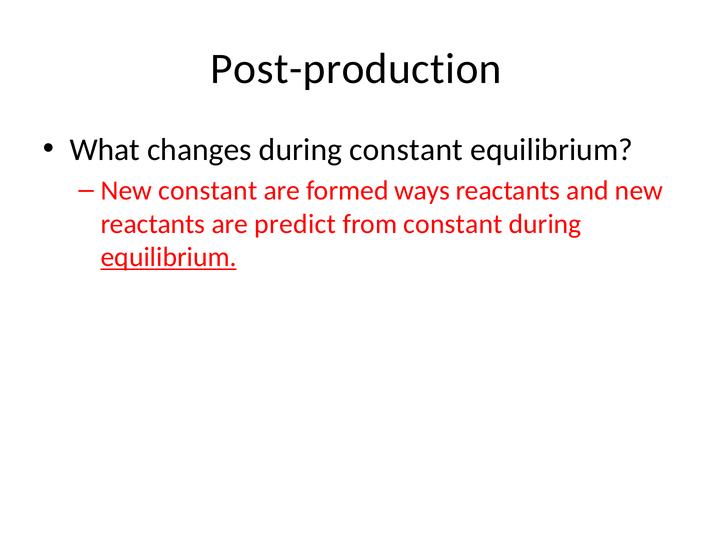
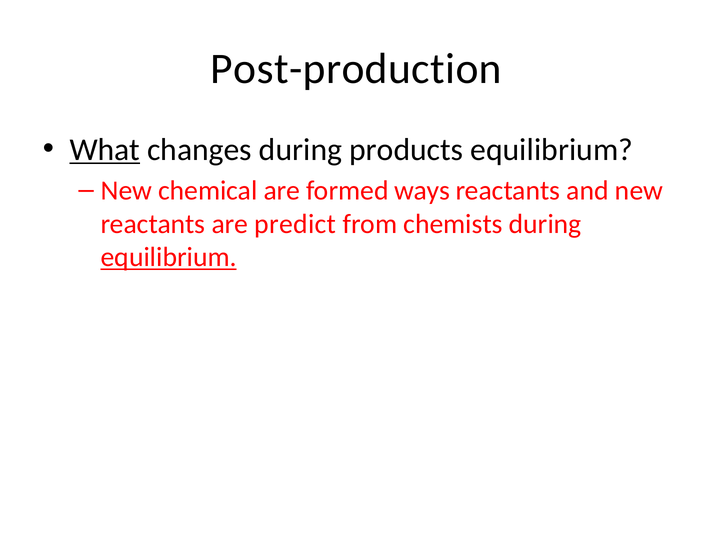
What underline: none -> present (105, 150)
during constant: constant -> products (406, 150)
New constant: constant -> chemical (208, 191)
from constant: constant -> chemists (453, 224)
